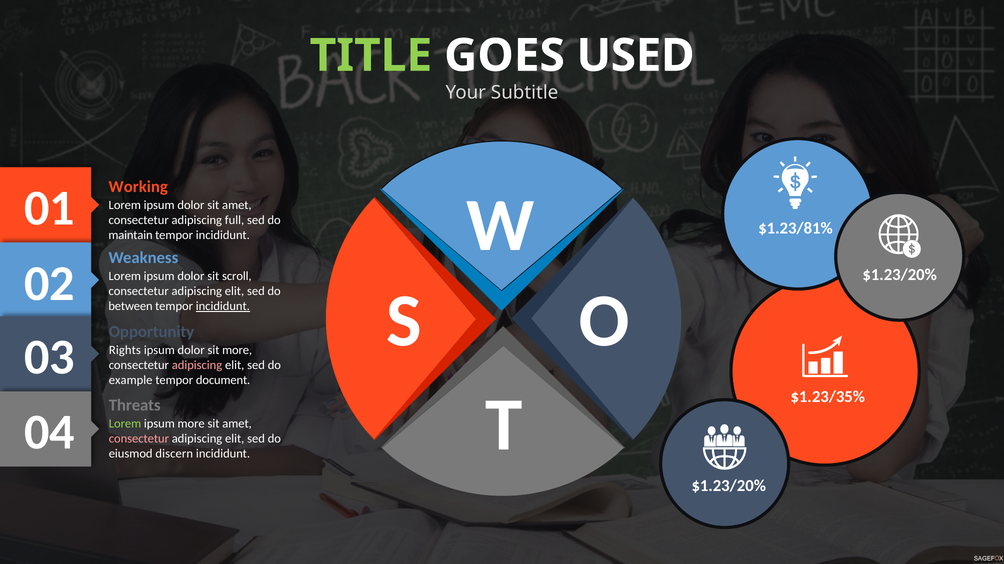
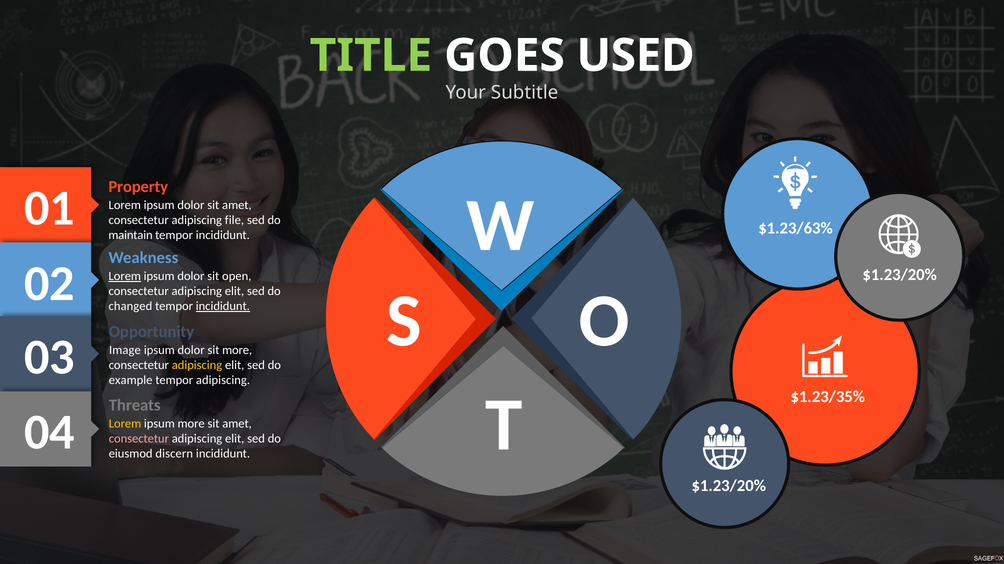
Working: Working -> Property (138, 187)
full: full -> file (234, 221)
$1.23/81%: $1.23/81% -> $1.23/63% (795, 228)
Lorem underline: none -> present (125, 276)
scroll: scroll -> open (237, 276)
between: between -> changed (130, 307)
Rights: Rights -> Image (125, 350)
adipiscing colour: pink -> yellow (197, 365)
tempor document: document -> adipiscing (223, 380)
Lorem colour: light green -> yellow (125, 424)
